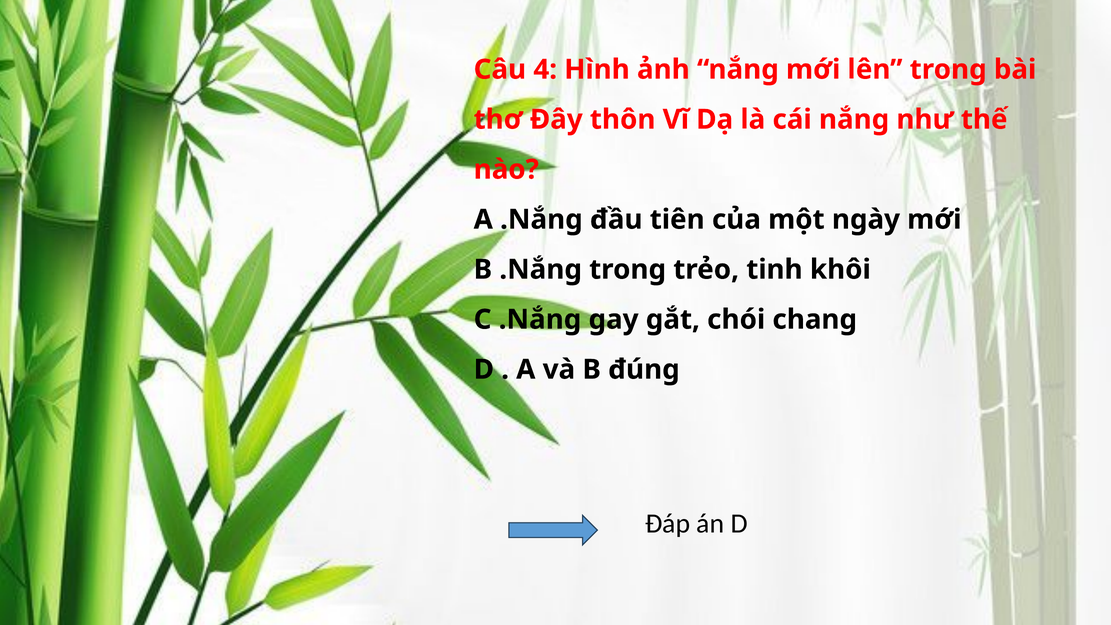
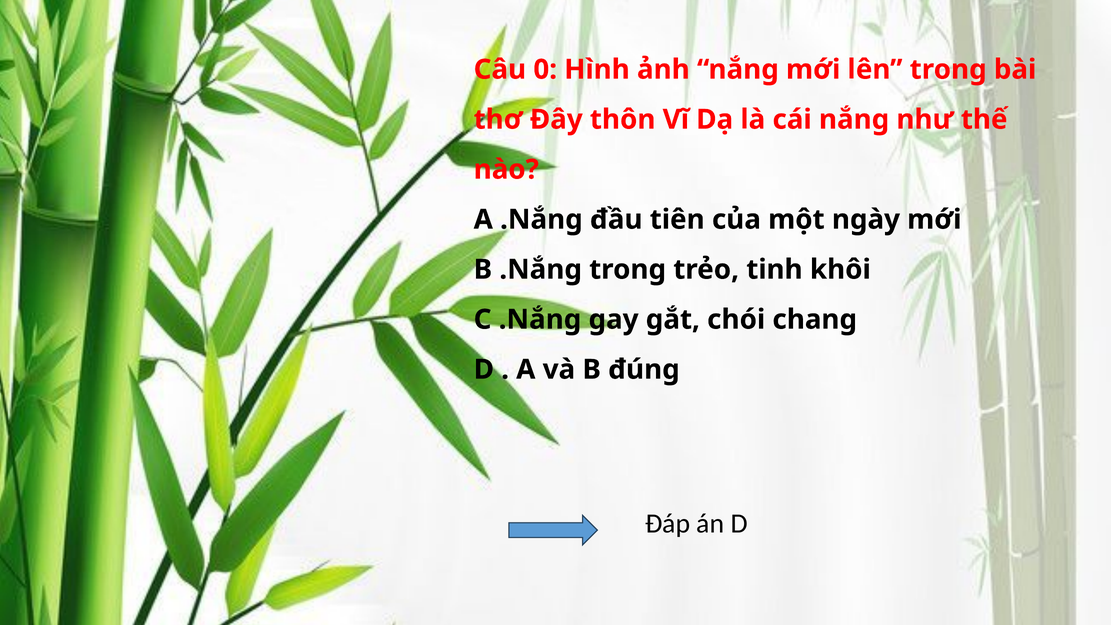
4: 4 -> 0 (545, 70)
